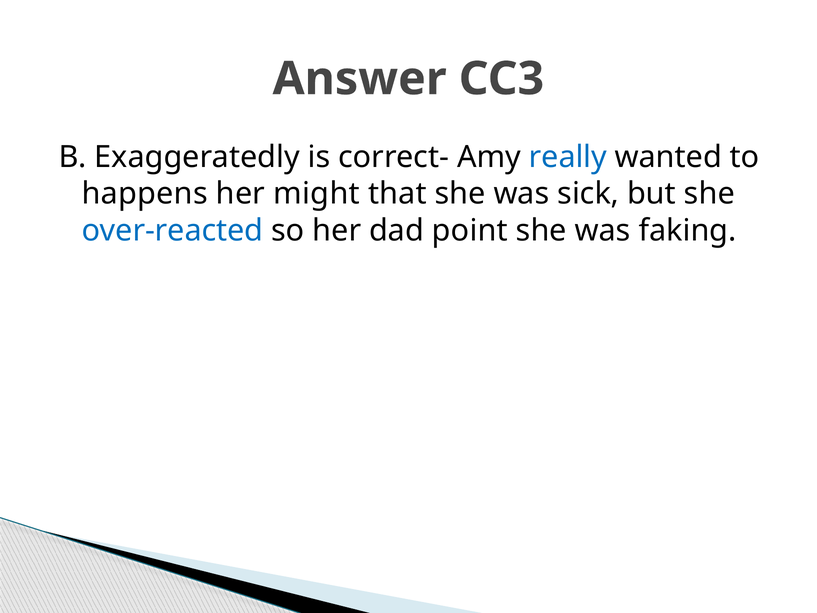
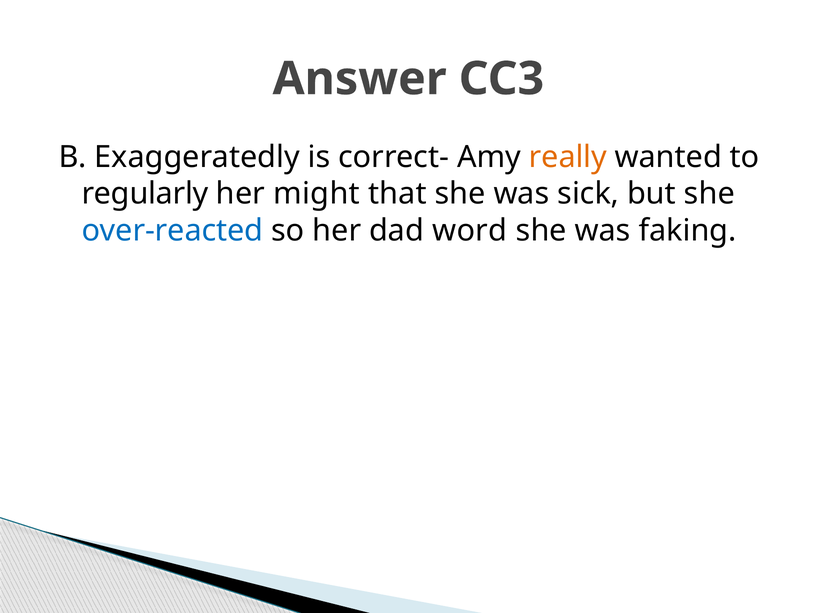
really colour: blue -> orange (568, 157)
happens: happens -> regularly (145, 194)
point: point -> word (470, 231)
